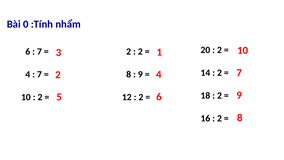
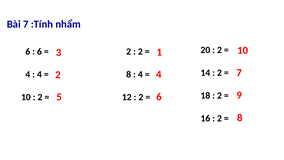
Bài 0: 0 -> 7 (26, 24)
7: 7 -> 6 (39, 52)
9: 9 -> 4 (140, 74)
7: 7 -> 4 (39, 74)
